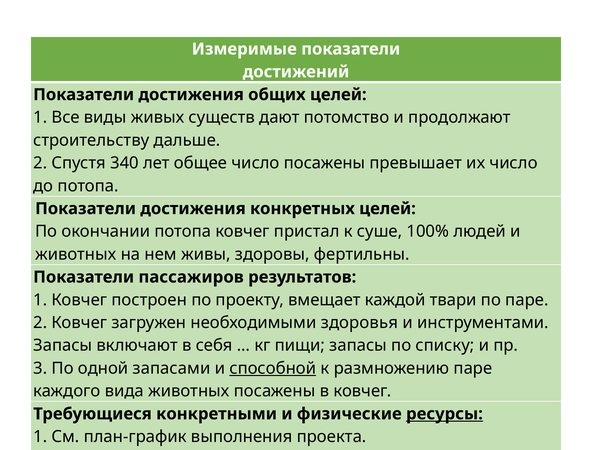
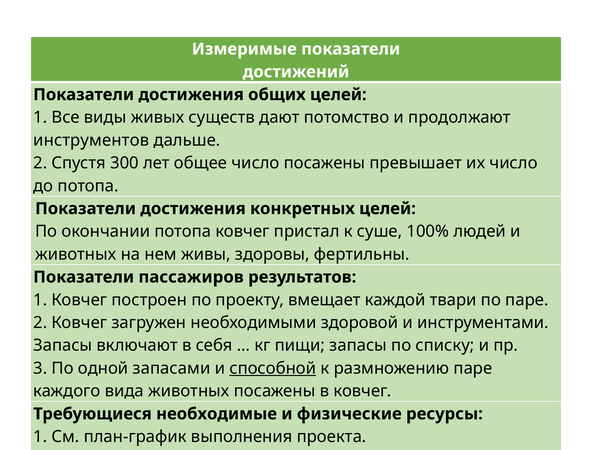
строительству: строительству -> инструментов (91, 140)
340: 340 -> 300 (124, 163)
здоровья: здоровья -> здоровой (359, 322)
конкретными: конкретными -> необходимые (217, 413)
ресурсы underline: present -> none (444, 413)
